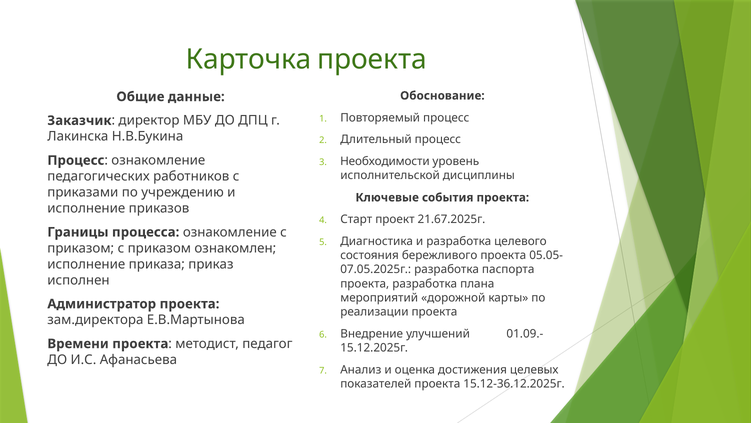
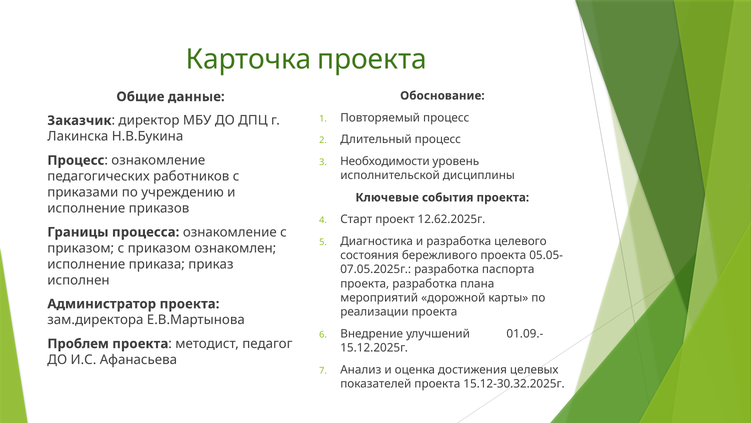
21.67.2025г: 21.67.2025г -> 12.62.2025г (451, 219)
Времени: Времени -> Проблем (78, 343)
15.12-36.12.2025г: 15.12-36.12.2025г -> 15.12-30.32.2025г (514, 383)
